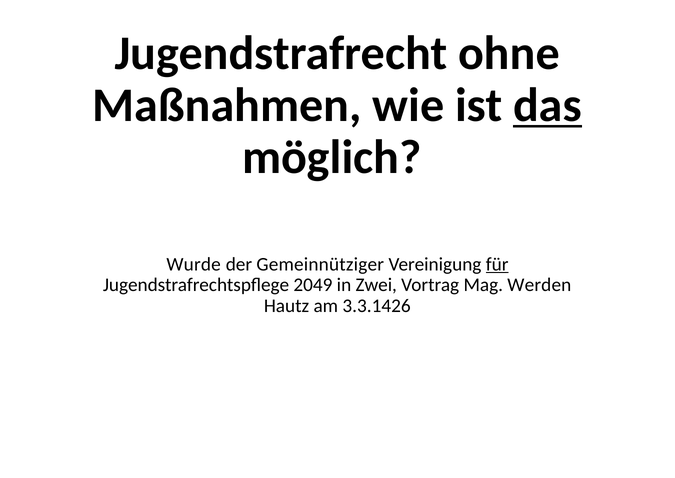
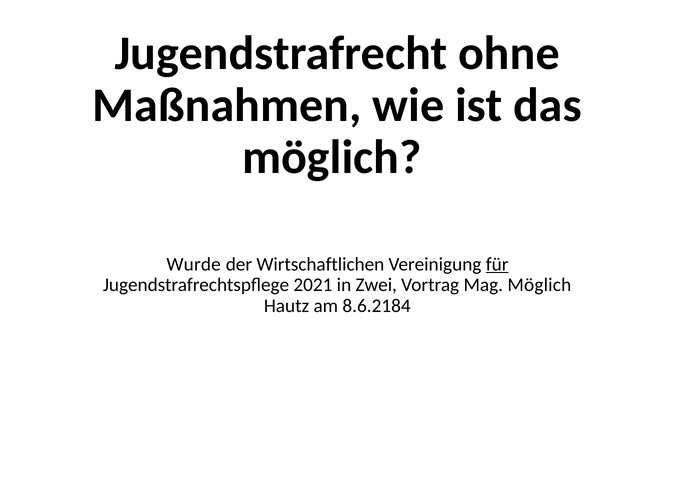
das underline: present -> none (547, 105)
Gemeinnütziger: Gemeinnütziger -> Wirtschaftlichen (320, 264)
2049: 2049 -> 2021 (313, 285)
Mag Werden: Werden -> Möglich (539, 285)
3.3.1426: 3.3.1426 -> 8.6.2184 (377, 305)
